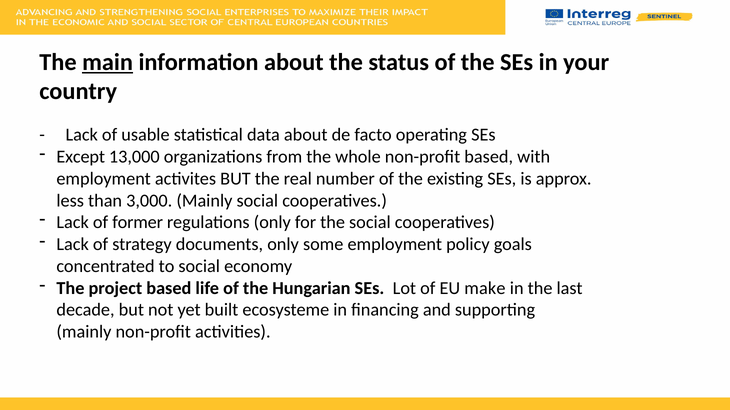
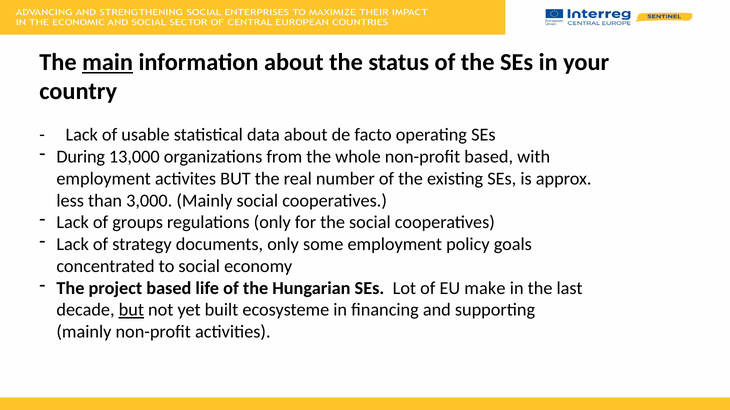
Except: Except -> During (81, 157)
former: former -> groups (138, 223)
but underline: none -> present (131, 310)
